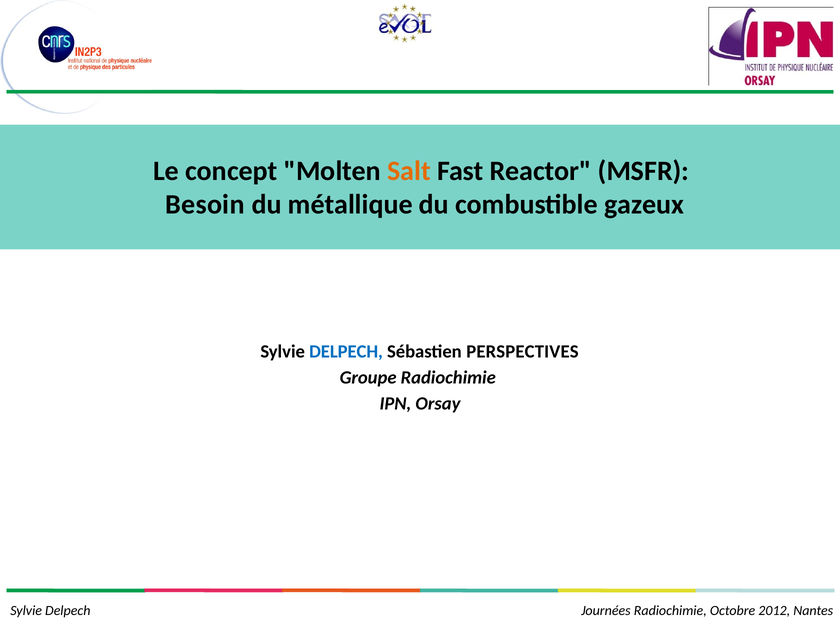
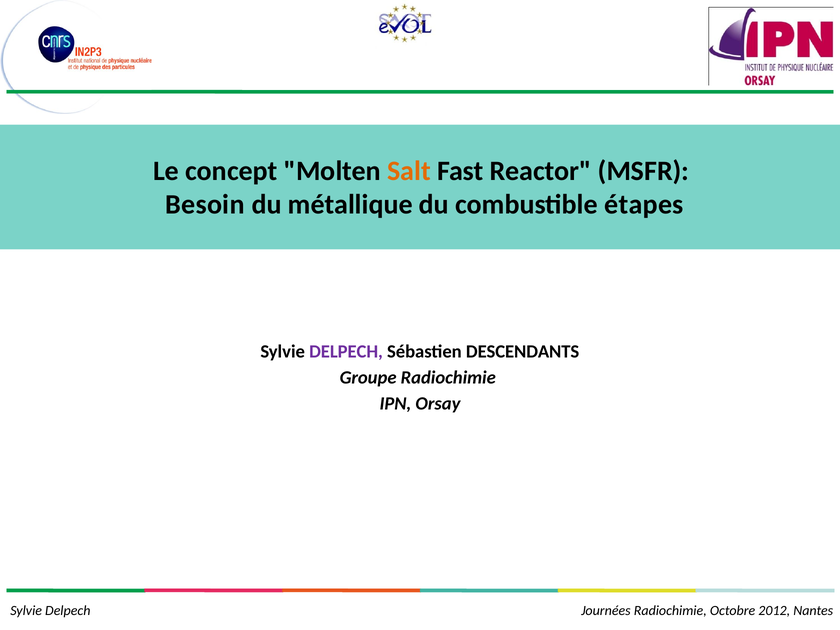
gazeux: gazeux -> étapes (644, 204)
DELPECH colour: blue -> purple (346, 351)
PERSPECTIVES: PERSPECTIVES -> DESCENDANTS (523, 351)
